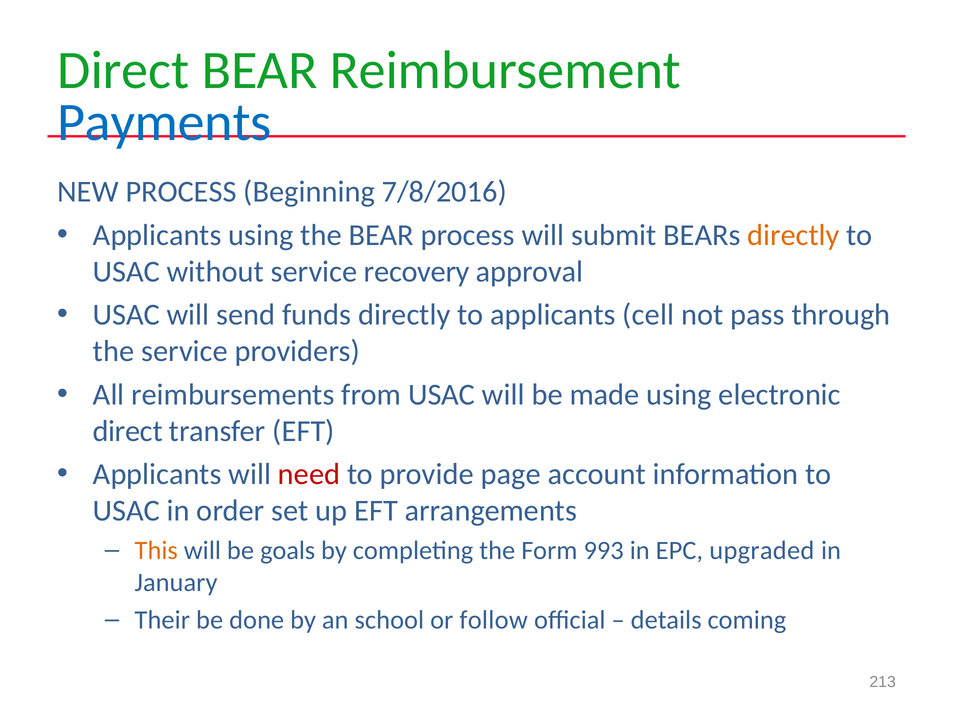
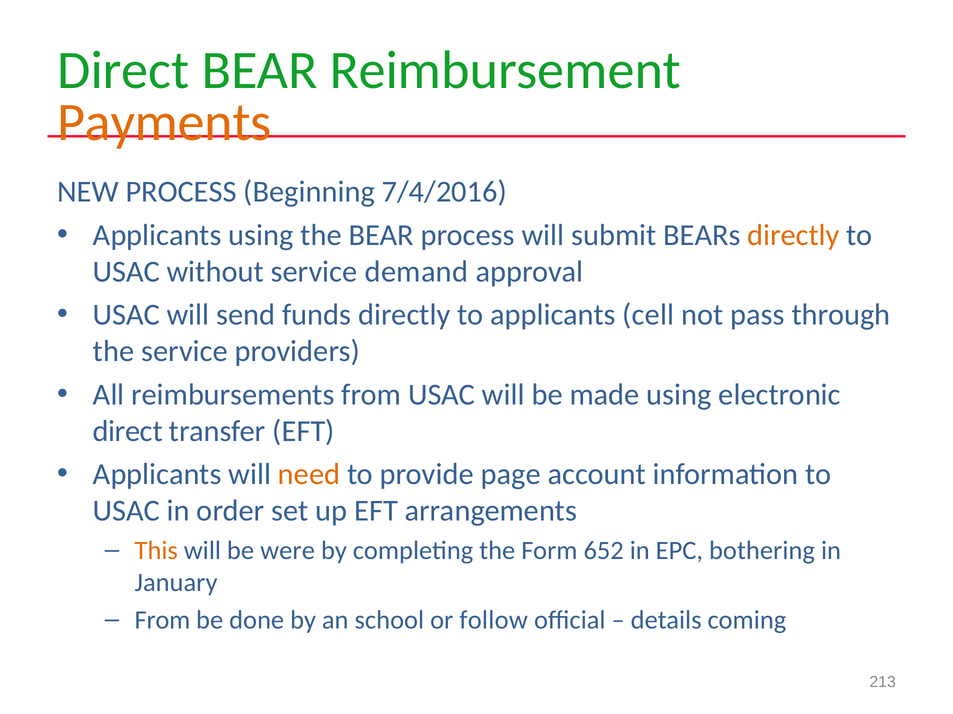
Payments colour: blue -> orange (164, 122)
7/8/2016: 7/8/2016 -> 7/4/2016 (444, 192)
recovery: recovery -> demand (416, 272)
need colour: red -> orange (309, 475)
goals: goals -> were (288, 551)
993: 993 -> 652 (604, 551)
upgraded: upgraded -> bothering (762, 551)
Their: Their -> From (162, 621)
